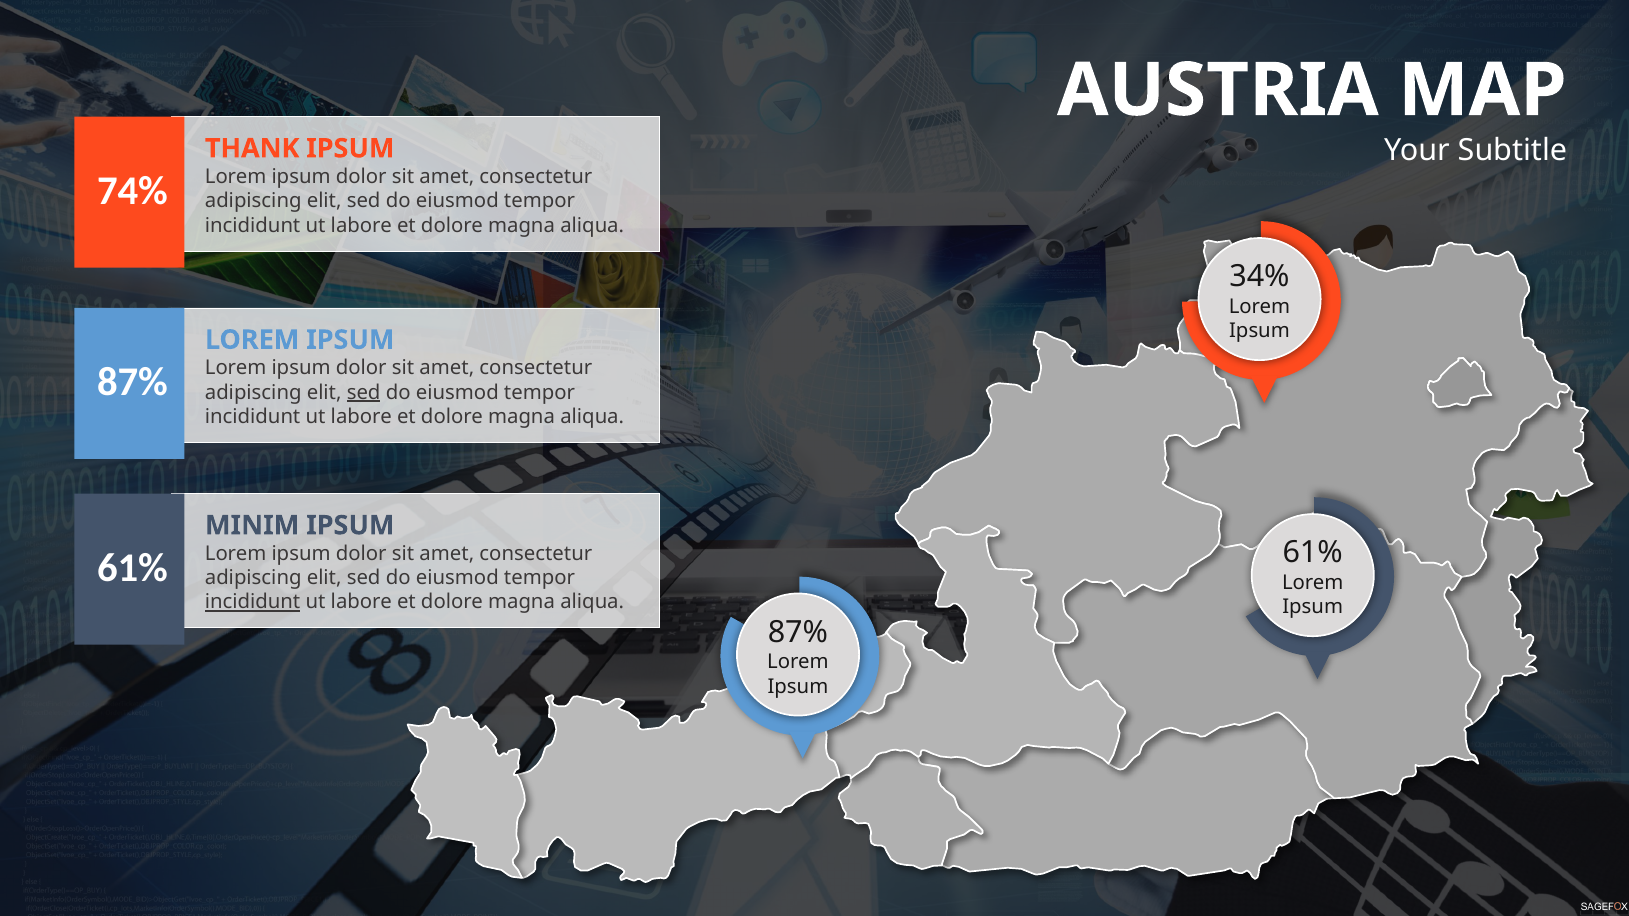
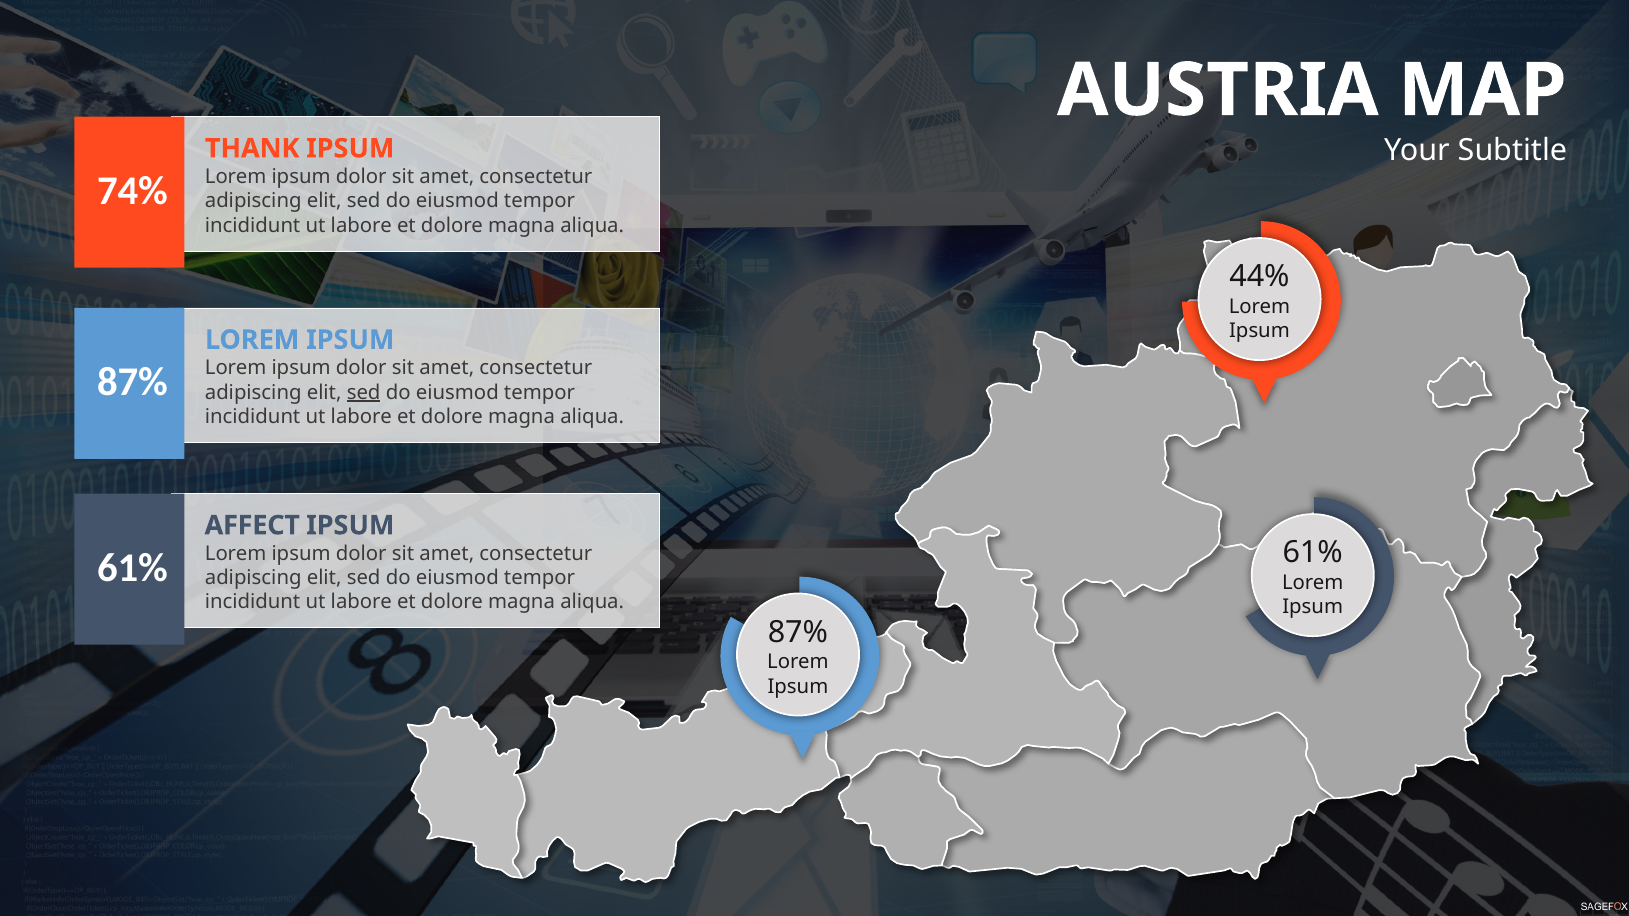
34%: 34% -> 44% (1259, 277)
MINIM: MINIM -> AFFECT (252, 526)
incididunt underline: present -> none (253, 602)
